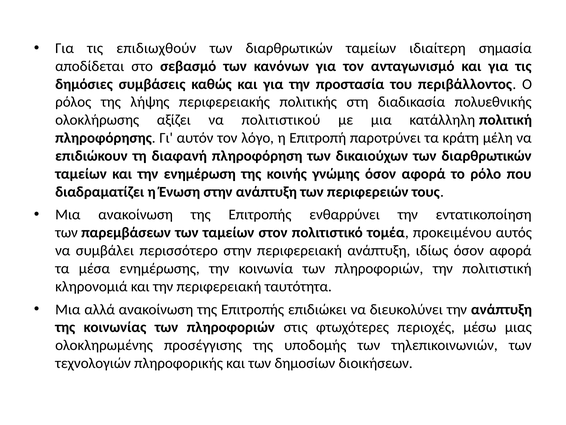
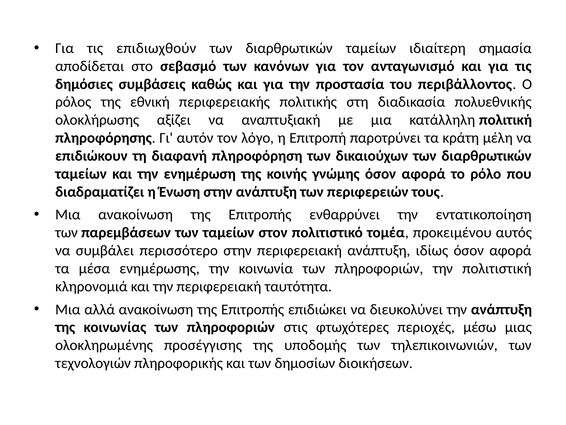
λήψης: λήψης -> εθνική (150, 102)
πολιτιστικού: πολιτιστικού -> αναπτυξιακή (281, 120)
